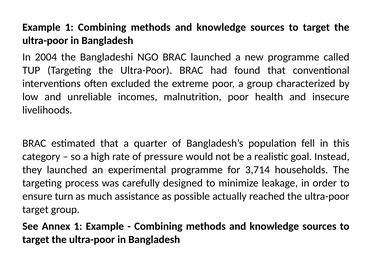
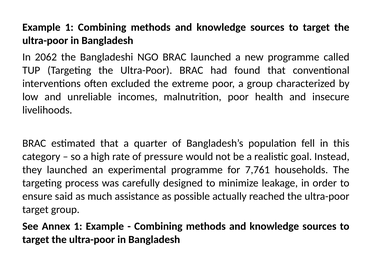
2004: 2004 -> 2062 (46, 57)
3,714: 3,714 -> 7,761 (257, 170)
turn: turn -> said (64, 196)
